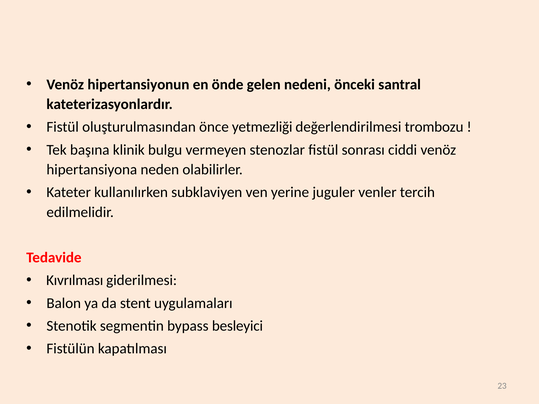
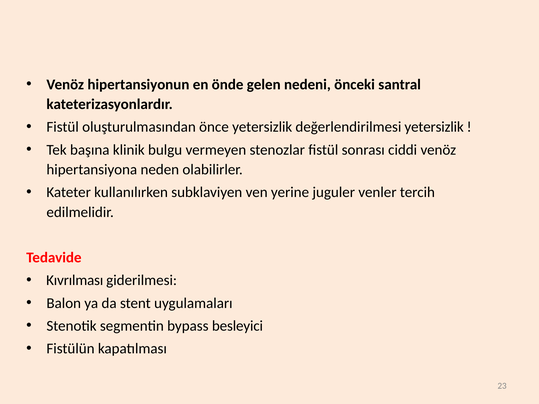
önce yetmezliği: yetmezliği -> yetersizlik (262, 127)
değerlendirilmesi trombozu: trombozu -> yetersizlik (434, 127)
